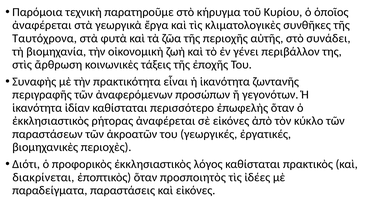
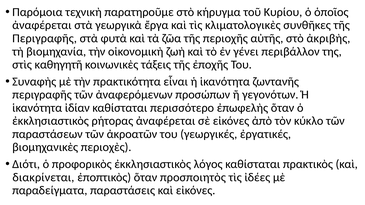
Ταυτόχρονα: Ταυτόχρονα -> Περιγραφῆς (45, 38)
συνάδει: συνάδει -> ἀκριβὴς (328, 38)
ἄρθρωση: ἄρθρωση -> καθηγητῆ (59, 65)
